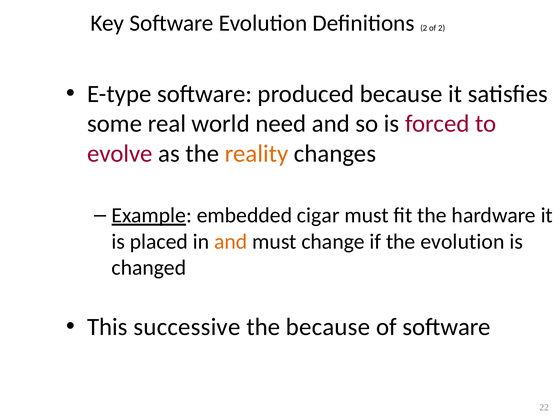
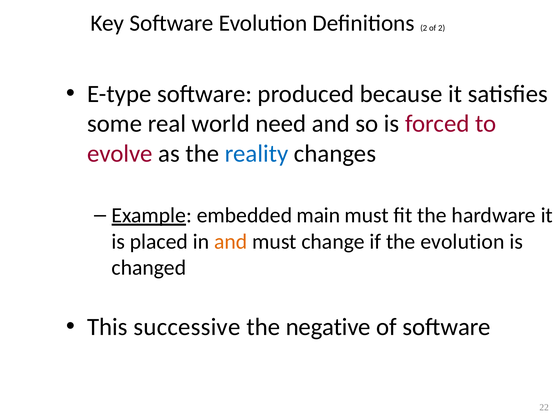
reality colour: orange -> blue (257, 154)
cigar: cigar -> main (318, 216)
the because: because -> negative (328, 327)
